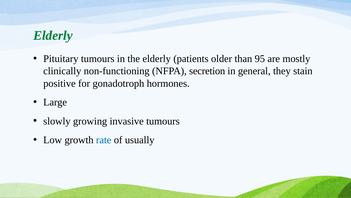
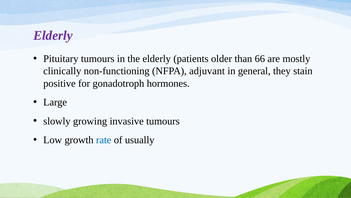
Elderly colour: green -> purple (53, 35)
95: 95 -> 66 (260, 59)
secretion: secretion -> adjuvant (207, 71)
